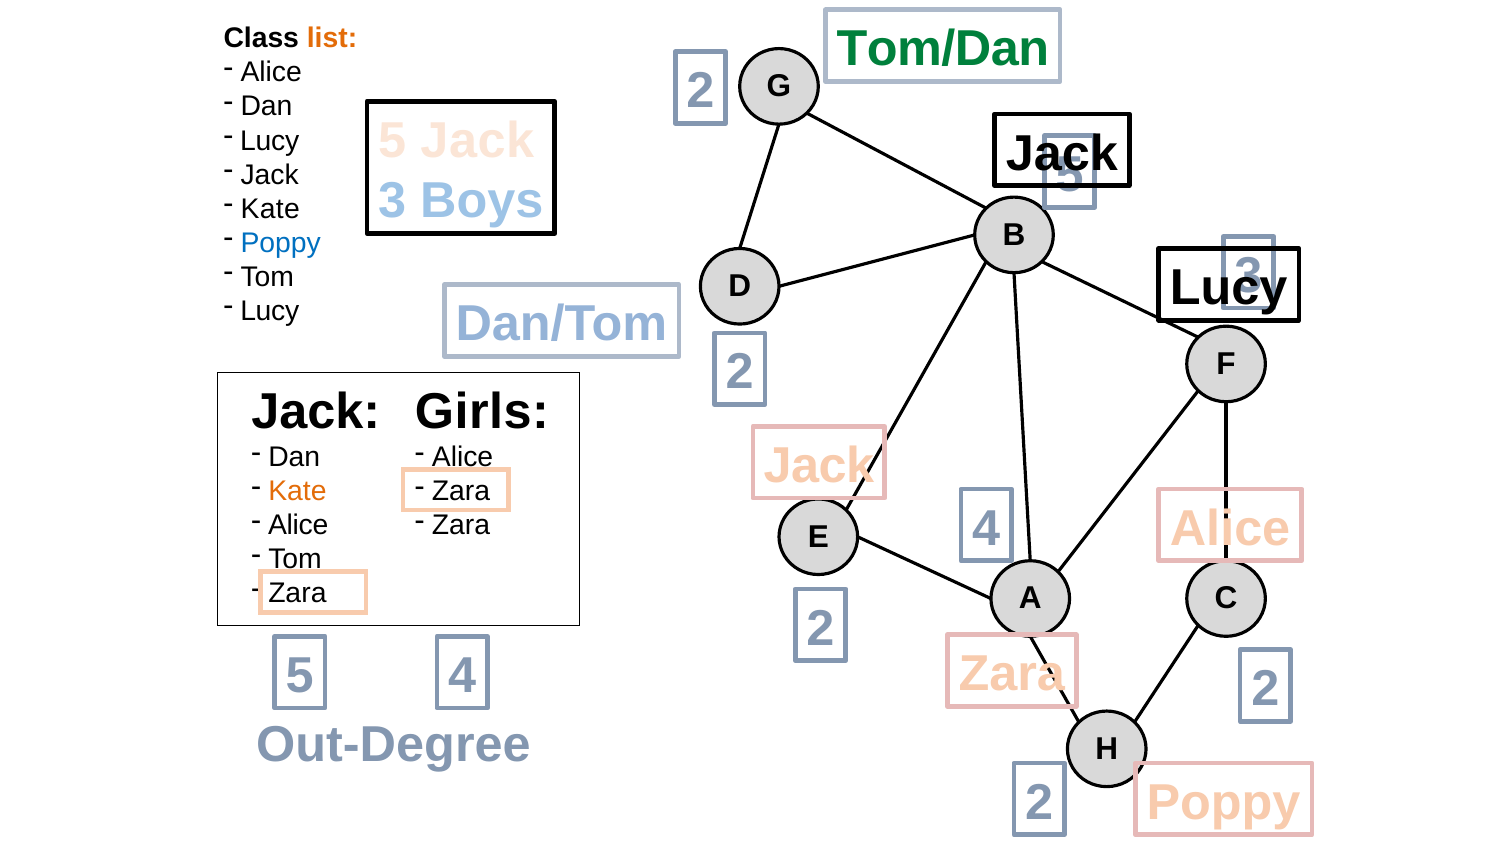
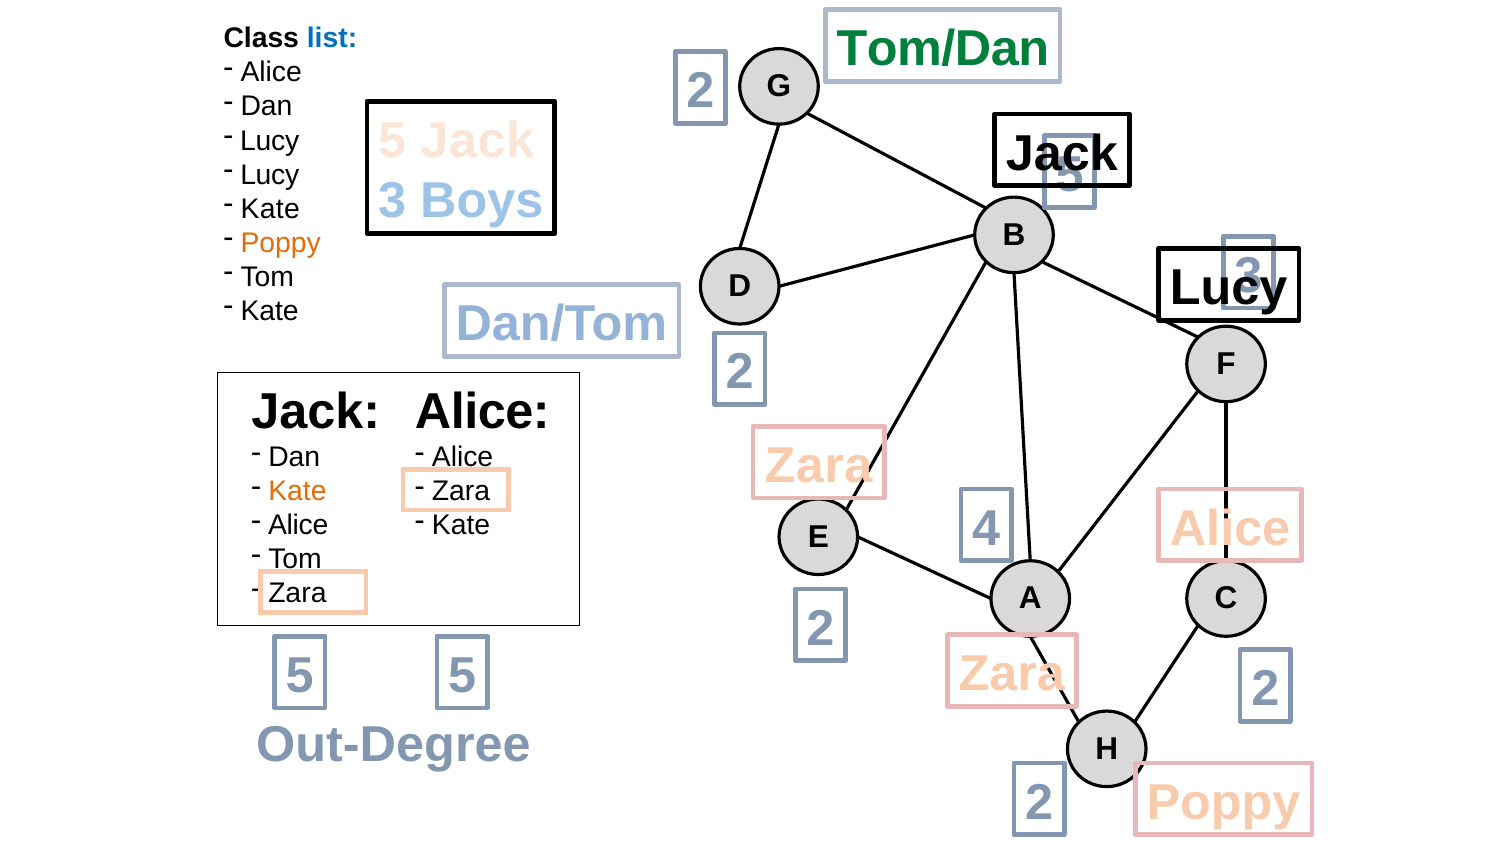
list colour: orange -> blue (332, 39)
Jack: Jack -> Lucy (270, 175)
Poppy colour: blue -> orange (281, 243)
Lucy: Lucy -> Kate (270, 311)
Girls: Girls -> Alice (482, 411)
Jack: Jack -> Zara (818, 465)
Zara: Zara -> Kate (461, 525)
5 4: 4 -> 5 (462, 675)
